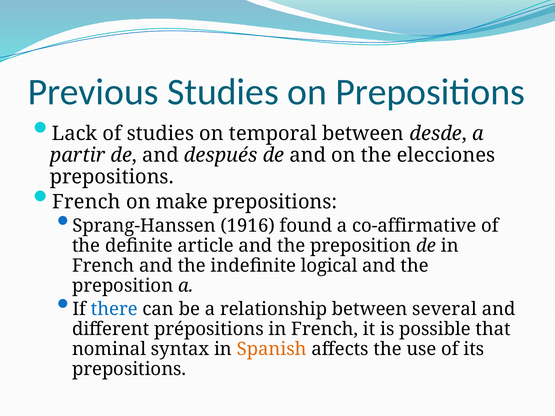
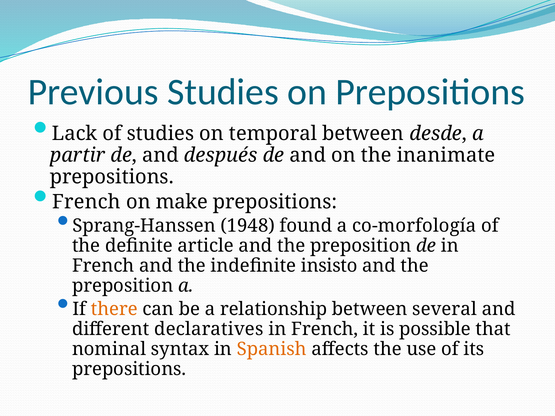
elecciones: elecciones -> inanimate (446, 155)
1916: 1916 -> 1948 (248, 226)
co-affirmative: co-affirmative -> co-morfología (414, 226)
logical: logical -> insisto (329, 266)
there colour: blue -> orange (114, 309)
prépositions: prépositions -> declaratives (209, 329)
